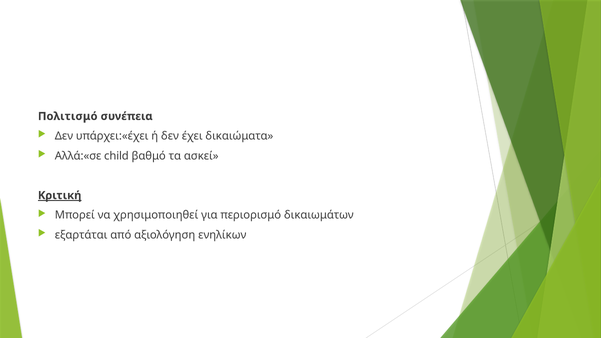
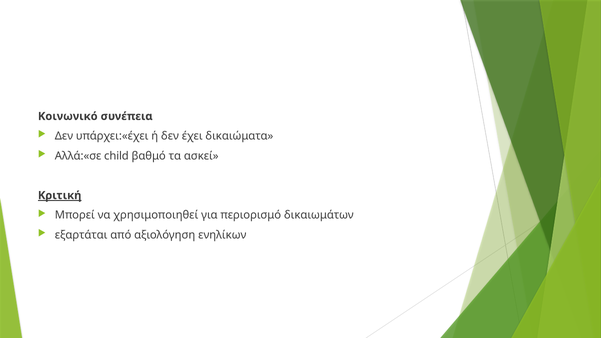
Πολιτισμό: Πολιτισμό -> Κοινωνικό (68, 116)
